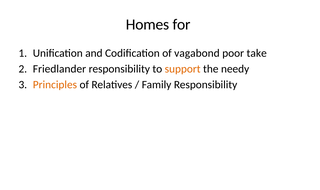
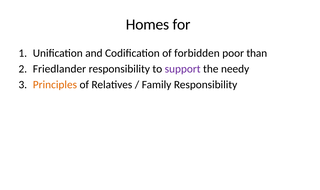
vagabond: vagabond -> forbidden (197, 53)
take: take -> than (257, 53)
support colour: orange -> purple (183, 69)
